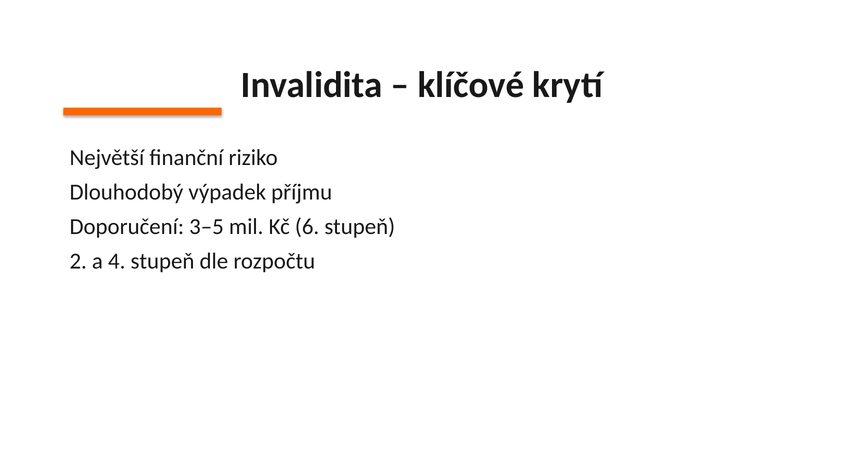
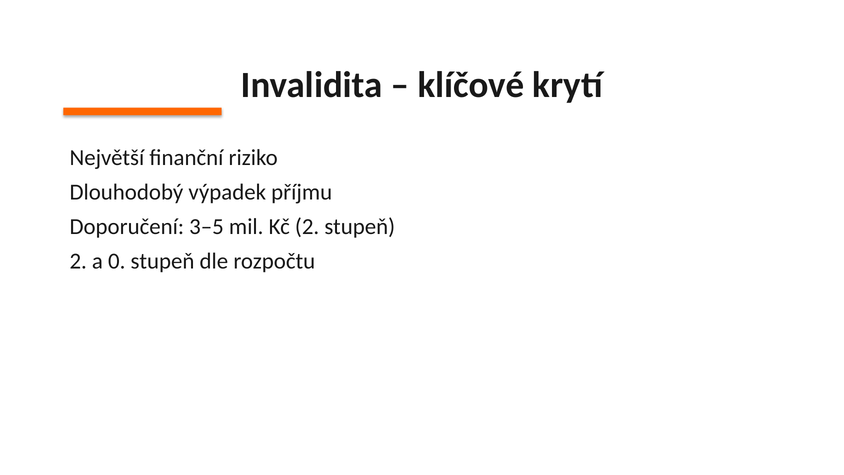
Kč 6: 6 -> 2 (307, 227)
4: 4 -> 0 (117, 261)
